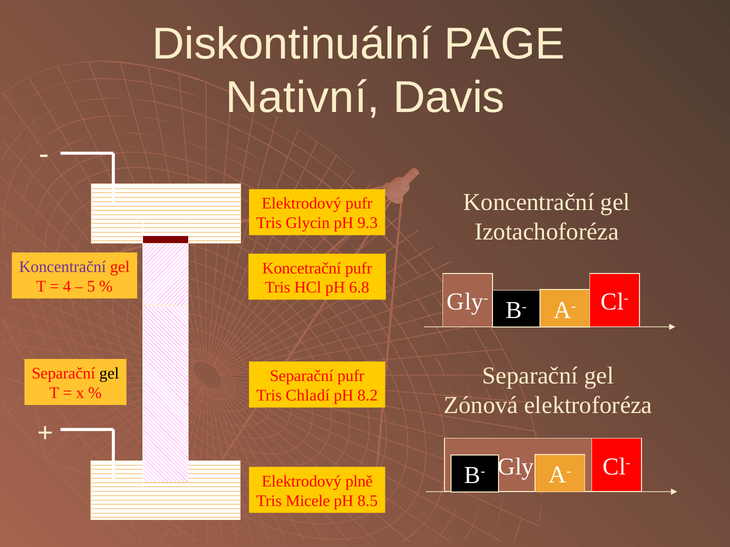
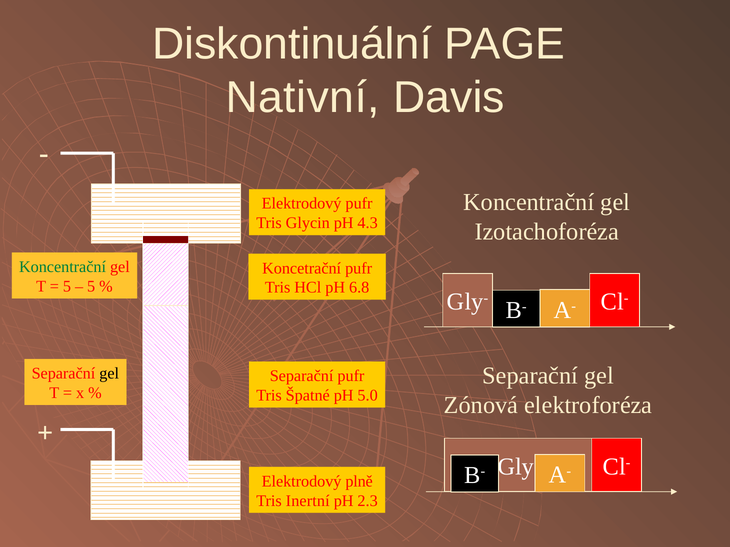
9.3: 9.3 -> 4.3 (368, 223)
Koncentrační colour: purple -> green (63, 267)
4: 4 -> 5 (67, 287)
Chladí: Chladí -> Špatné (308, 396)
8.2: 8.2 -> 5.0 (368, 396)
Micele: Micele -> Inertní (308, 501)
8.5: 8.5 -> 2.3 (368, 501)
